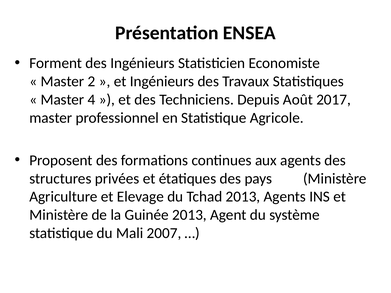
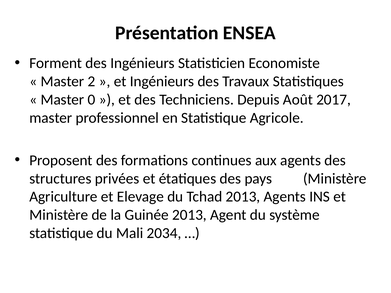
4: 4 -> 0 (92, 100)
2007: 2007 -> 2034 (164, 233)
